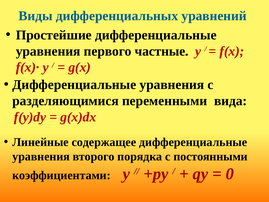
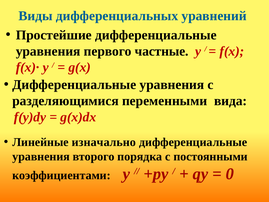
содержащее: содержащее -> изначально (104, 142)
